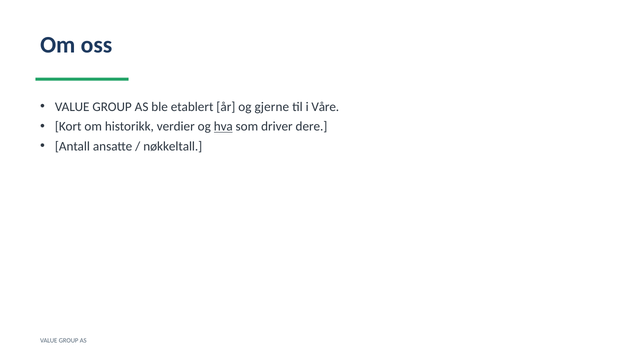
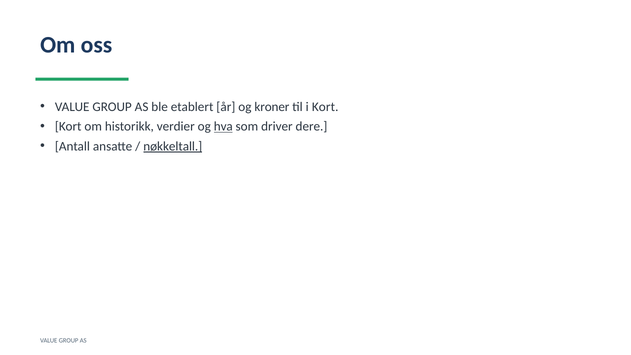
gjerne: gjerne -> kroner (272, 107)
i Våre: Våre -> Kort (325, 107)
nøkkeltall underline: none -> present (173, 146)
